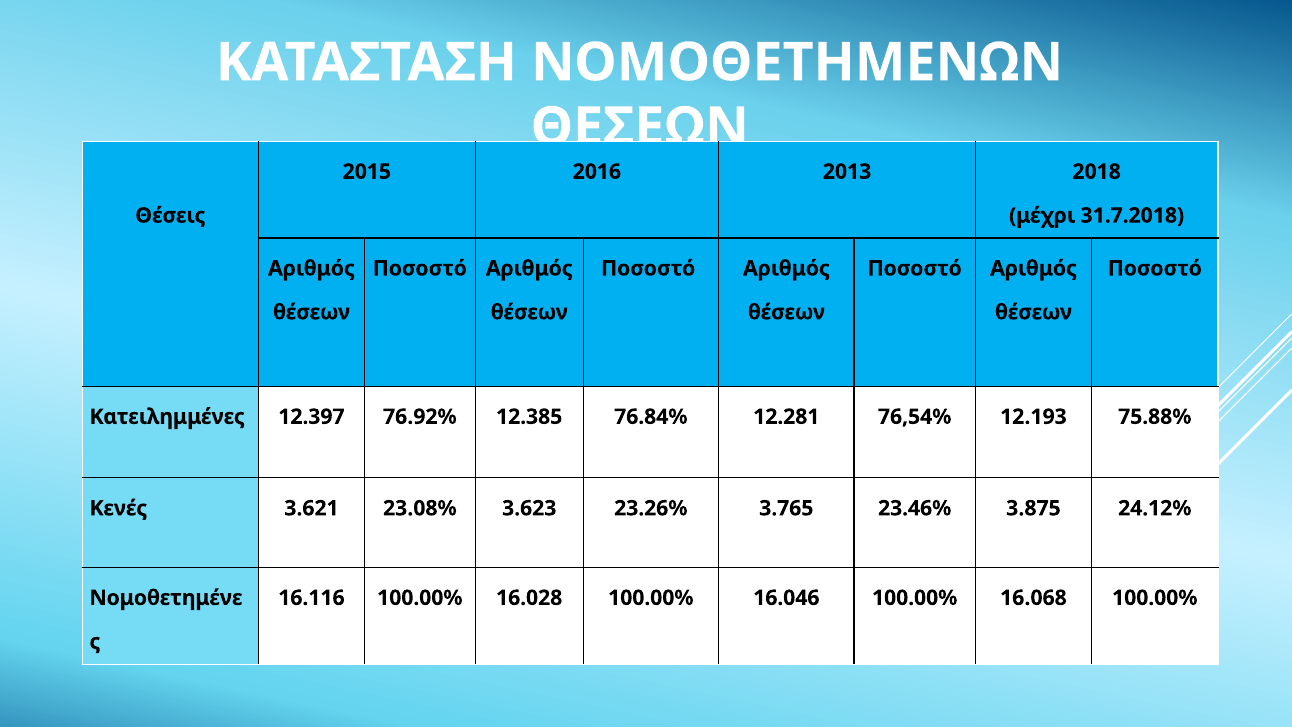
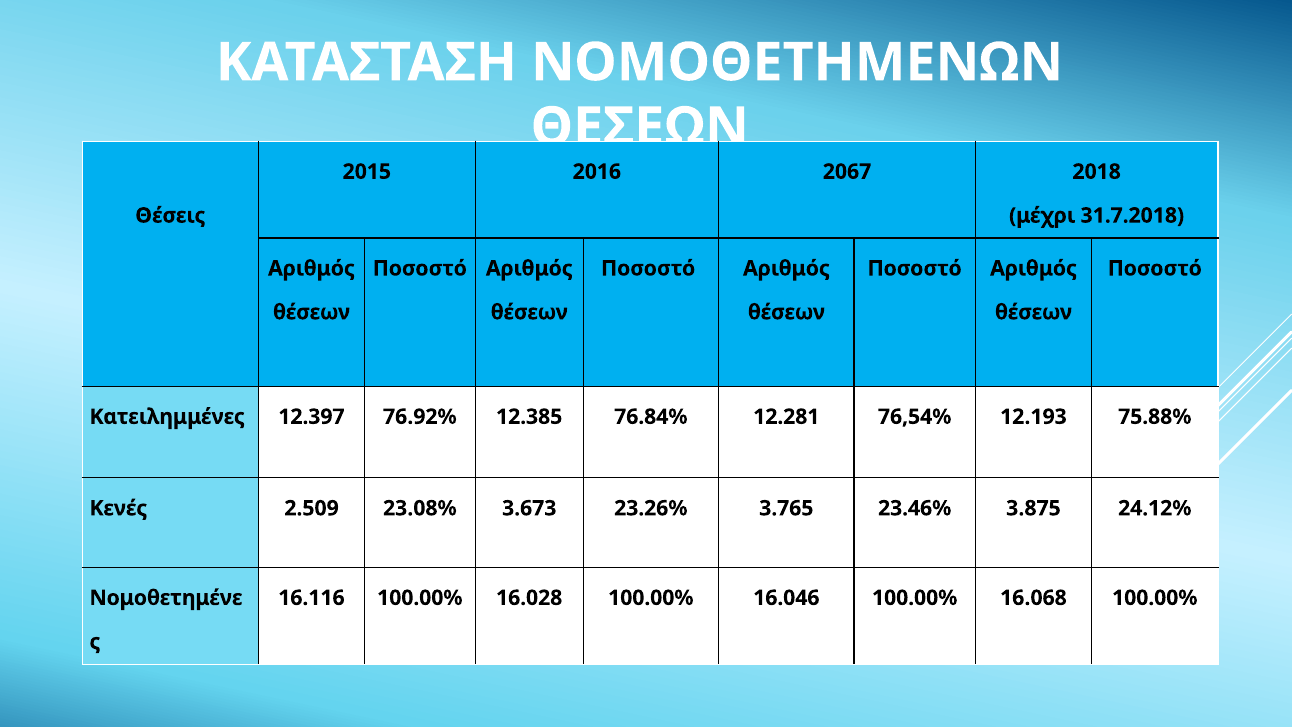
2013: 2013 -> 2067 (847, 172)
3.621: 3.621 -> 2.509 (312, 508)
3.623: 3.623 -> 3.673 (529, 508)
